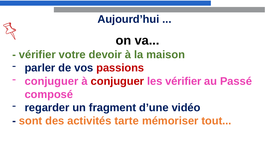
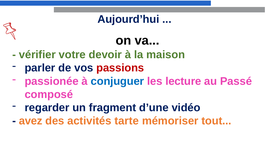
conjuguer: conjuguer -> passionée (52, 81)
conjuguer colour: red -> blue (117, 81)
les vérifier: vérifier -> lecture (183, 81)
sont: sont -> avez (31, 121)
